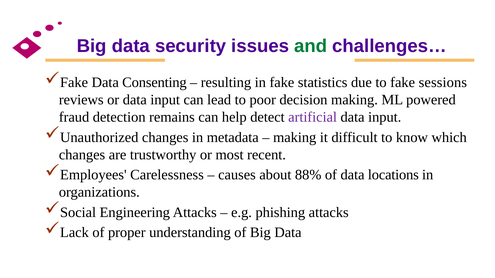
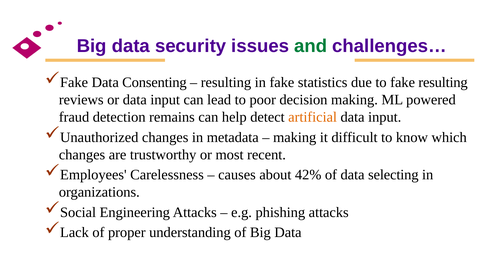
fake sessions: sessions -> resulting (443, 83)
artificial colour: purple -> orange (313, 117)
88%: 88% -> 42% (308, 175)
locations: locations -> selecting (393, 175)
